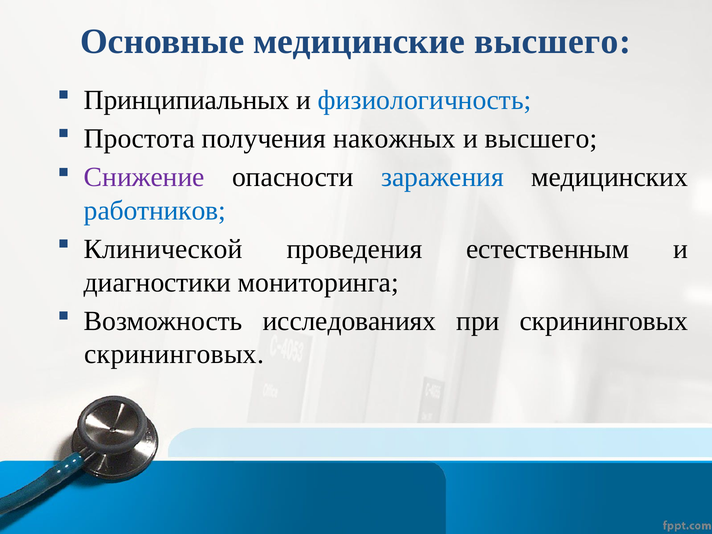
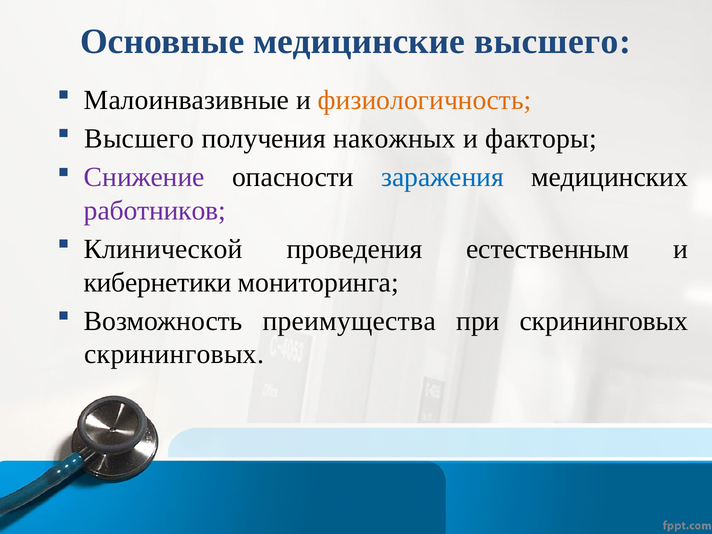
Принципиальных: Принципиальных -> Малоинвазивные (187, 100)
физиологичность colour: blue -> orange (425, 100)
Простота: Простота -> Высшего (139, 139)
и высшего: высшего -> факторы (541, 139)
работников colour: blue -> purple (155, 211)
диагностики: диагностики -> кибернетики (158, 282)
исследованиях: исследованиях -> преимущества (349, 321)
